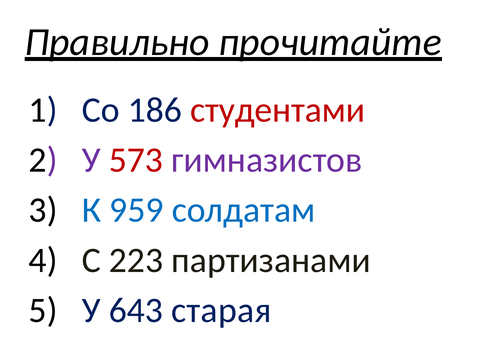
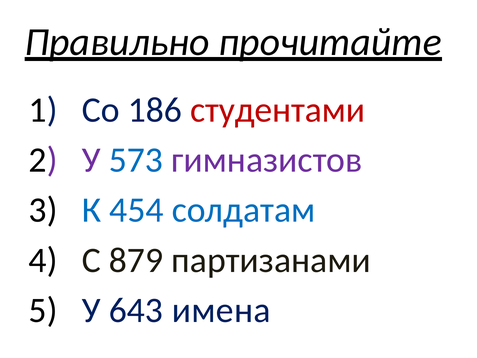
573 colour: red -> blue (136, 160)
959: 959 -> 454 (136, 210)
223: 223 -> 879 (136, 260)
старая: старая -> имена (221, 310)
